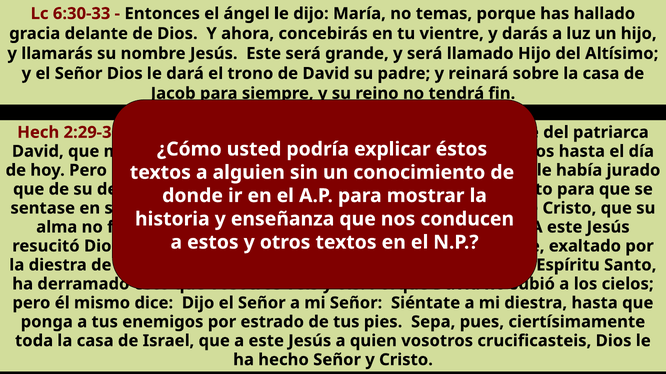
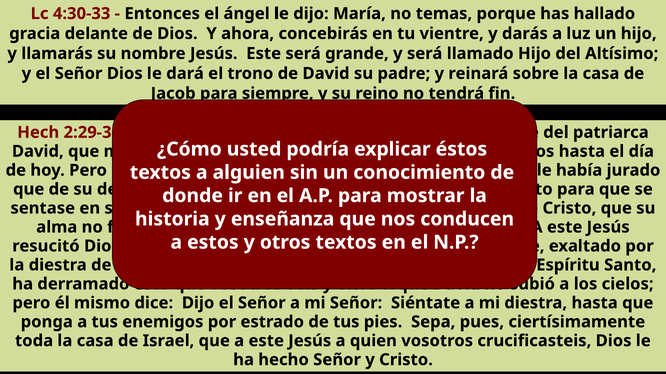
6:30-33: 6:30-33 -> 4:30-33 (82, 14)
